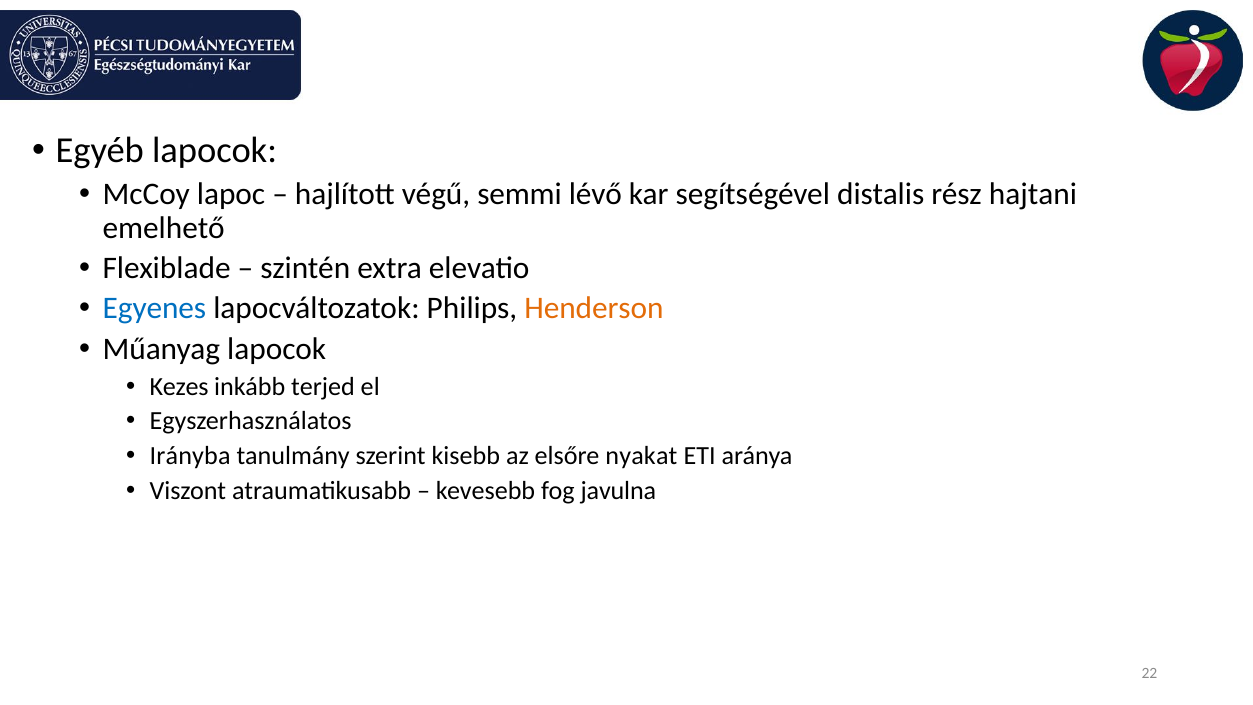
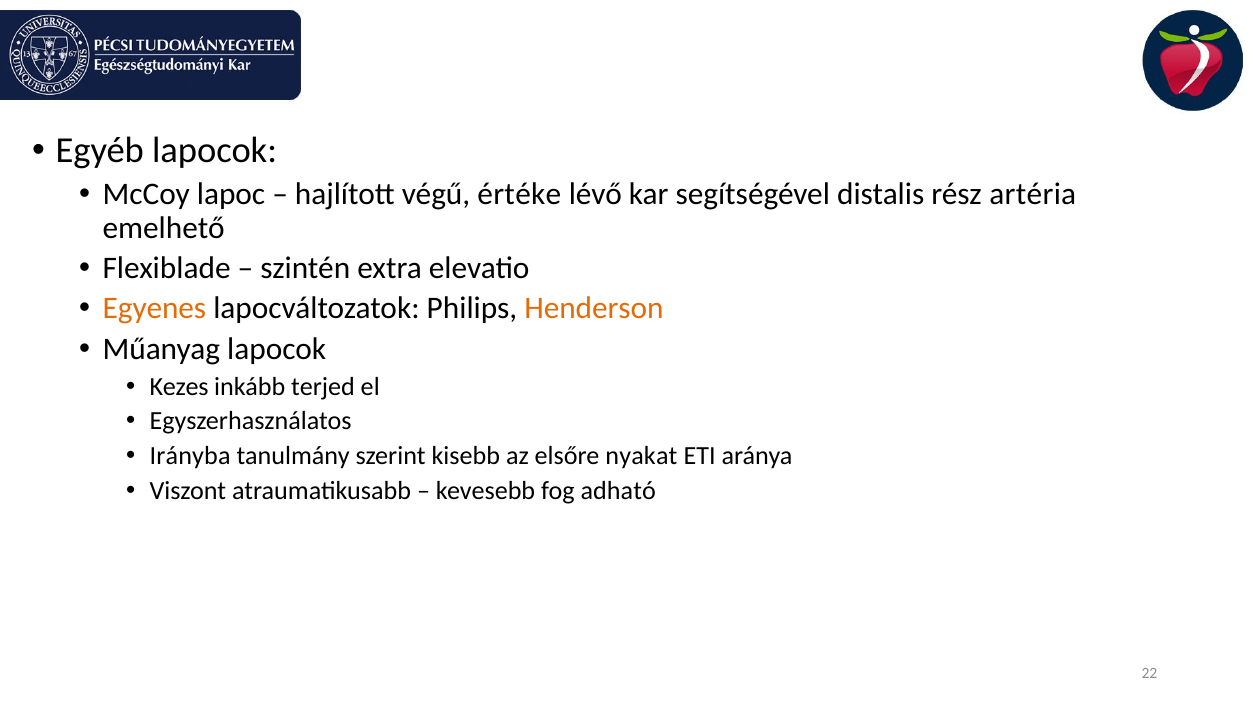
semmi: semmi -> értéke (519, 194)
hajtani: hajtani -> artéria (1033, 194)
Egyenes colour: blue -> orange (154, 309)
javulna: javulna -> adható (618, 490)
